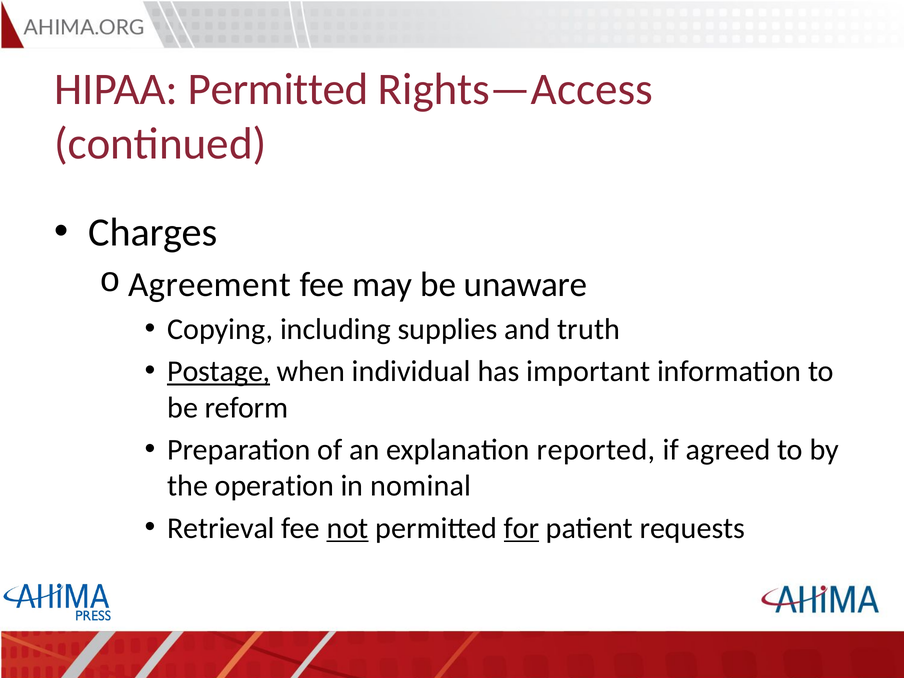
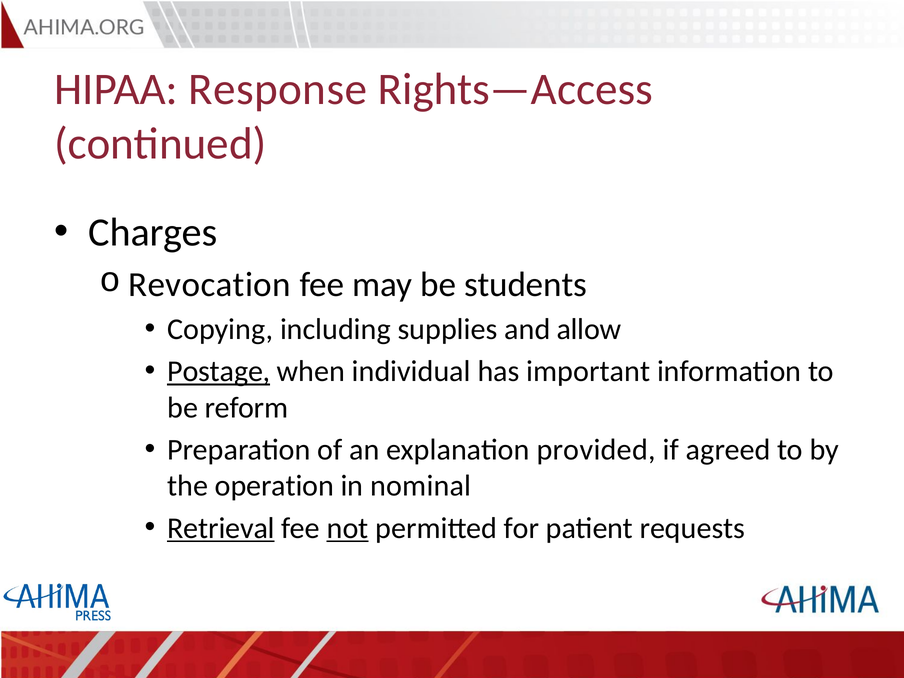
HIPAA Permitted: Permitted -> Response (278, 89)
Agreement: Agreement -> Revocation (209, 285)
unaware: unaware -> students (525, 285)
truth: truth -> allow (589, 329)
reported: reported -> provided (596, 450)
Retrieval underline: none -> present (221, 528)
for underline: present -> none (522, 528)
